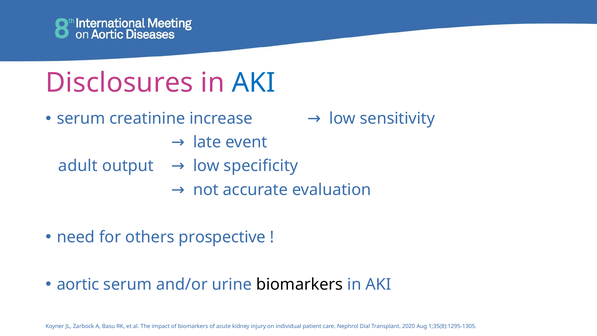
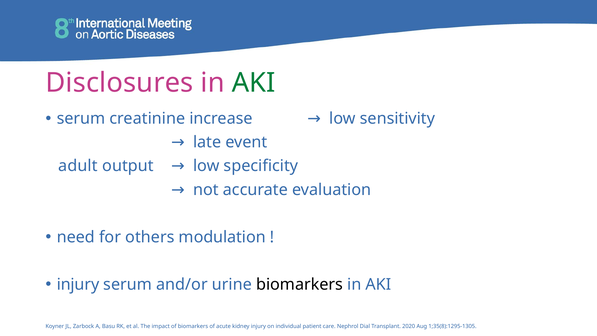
AKI colour: blue -> green (254, 83)
prospective: prospective -> modulation (222, 237)
aortic: aortic -> injury (78, 284)
